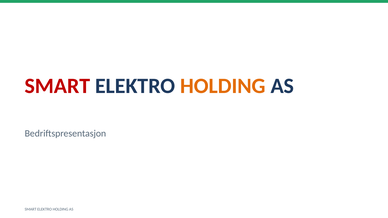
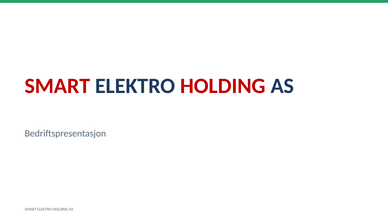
HOLDING colour: orange -> red (223, 86)
